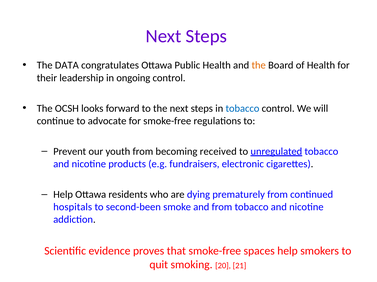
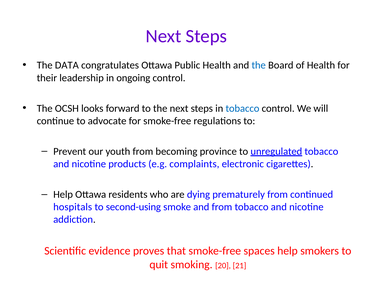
the colour: orange -> blue (259, 65)
received: received -> province (218, 152)
fundraisers: fundraisers -> complaints (194, 164)
second-been: second-been -> second-using (133, 207)
